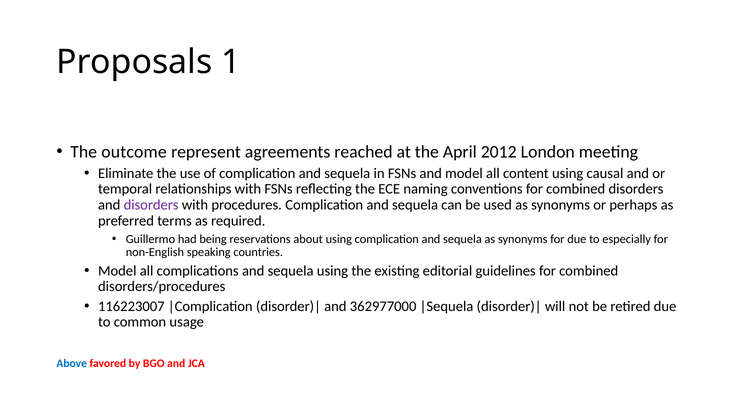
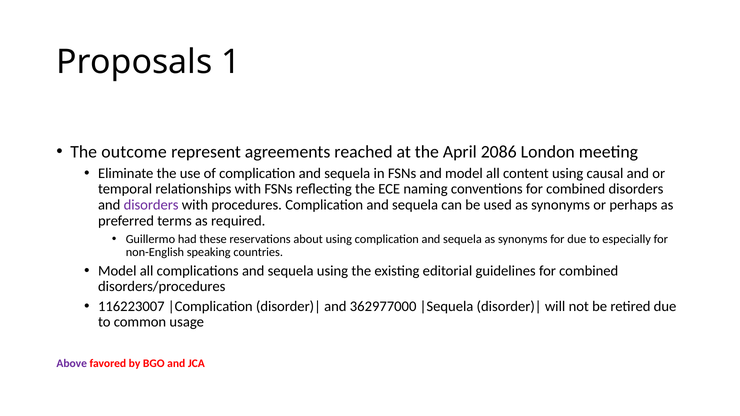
2012: 2012 -> 2086 (499, 152)
being: being -> these (213, 239)
Above colour: blue -> purple (72, 364)
